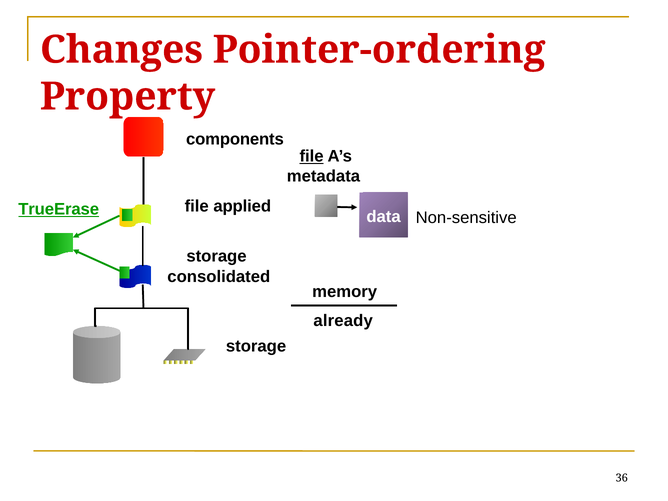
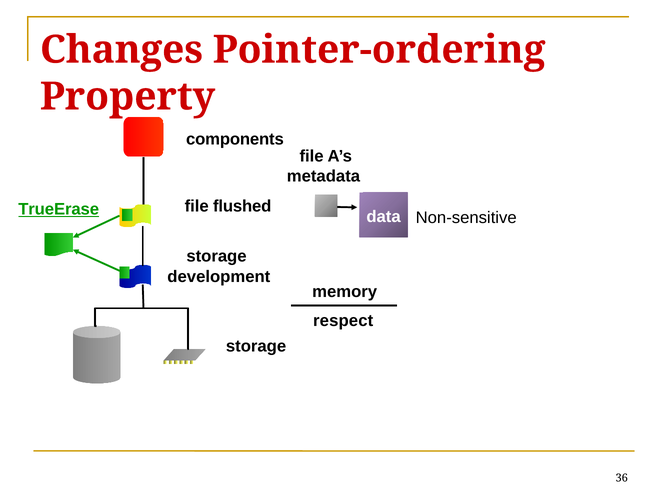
file underline: present -> none (312, 156)
applied: applied -> flushed (242, 206)
consolidated: consolidated -> development (219, 277)
already: already -> respect (343, 321)
